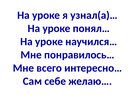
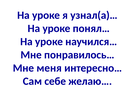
всего: всего -> меня (49, 68)
